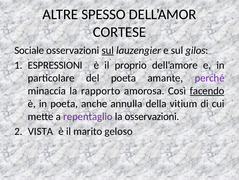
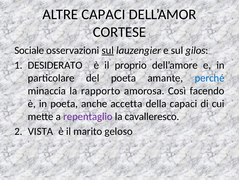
ALTRE SPESSO: SPESSO -> CAPACI (103, 14)
ESPRESSIONI: ESPRESSIONI -> DESIDERATO (55, 65)
perché colour: purple -> blue (210, 78)
facendo underline: present -> none (207, 91)
annulla: annulla -> accetta (126, 103)
della vitium: vitium -> capaci (184, 103)
la osservazioni: osservazioni -> cavalleresco (152, 116)
